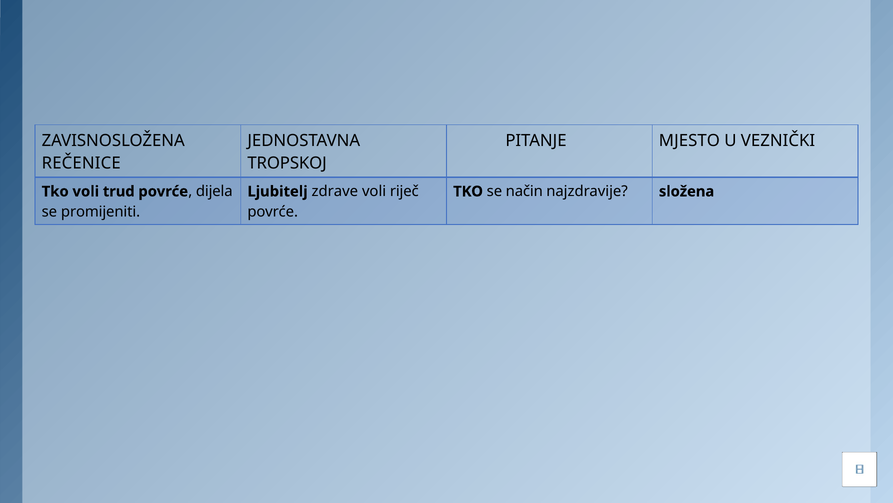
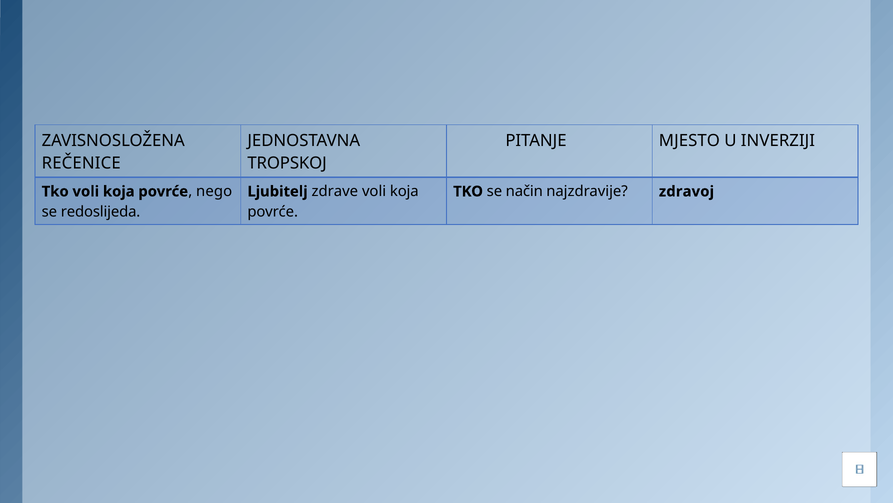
VEZNIČKI: VEZNIČKI -> INVERZIJI (778, 140)
Tko voli trud: trud -> koja (119, 191)
dijela: dijela -> nego (214, 191)
riječ: riječ -> koja (404, 191)
složena: složena -> zdravoj (686, 191)
promijeniti: promijeniti -> redoslijeda (101, 211)
